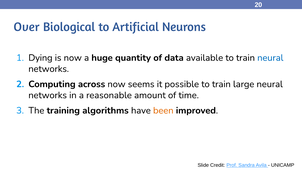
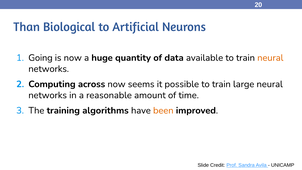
Over: Over -> Than (27, 27)
Dying: Dying -> Going (40, 58)
neural colour: blue -> orange (270, 58)
